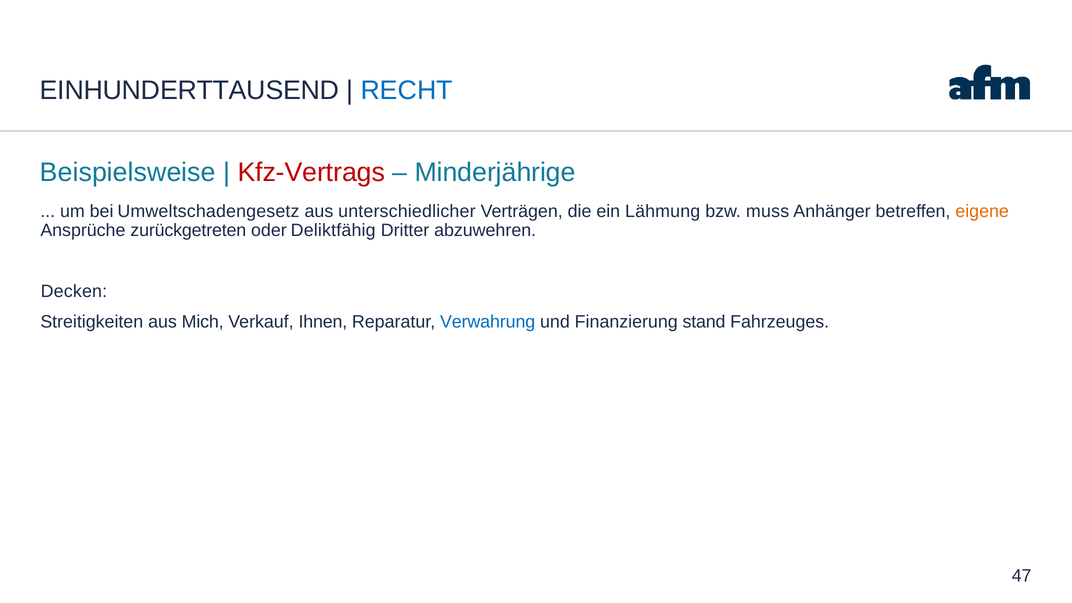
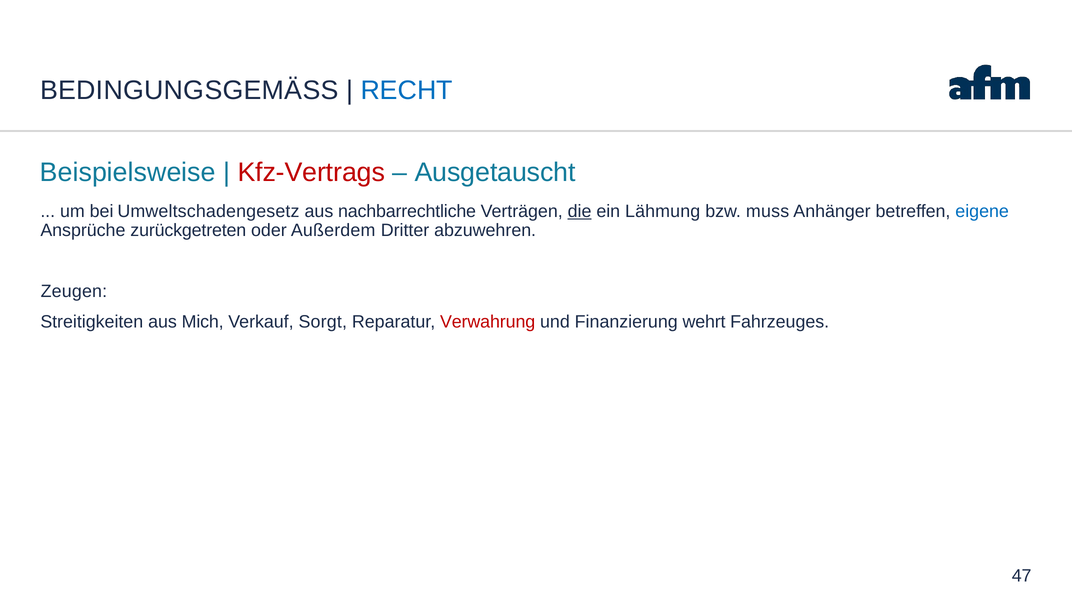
EINHUNDERTTAUSEND: EINHUNDERTTAUSEND -> BEDINGUNGSGEMÄSS (189, 91)
Minderjährige: Minderjährige -> Ausgetauscht (495, 173)
unterschiedlicher: unterschiedlicher -> nachbarrechtliche (407, 211)
die underline: none -> present (580, 211)
eigene colour: orange -> blue (982, 211)
Deliktfähig: Deliktfähig -> Außerdem (333, 230)
Decken: Decken -> Zeugen (74, 291)
Ihnen: Ihnen -> Sorgt (323, 322)
Verwahrung colour: blue -> red (488, 322)
stand: stand -> wehrt (704, 322)
